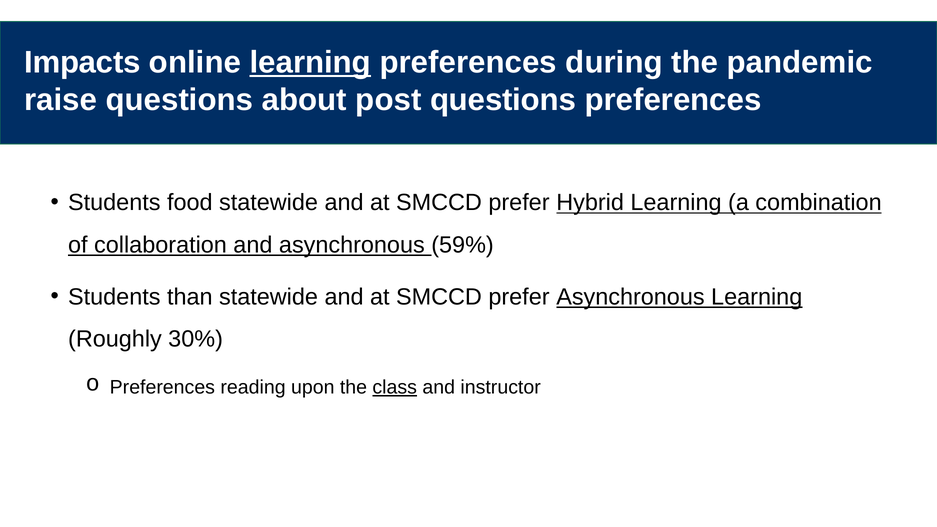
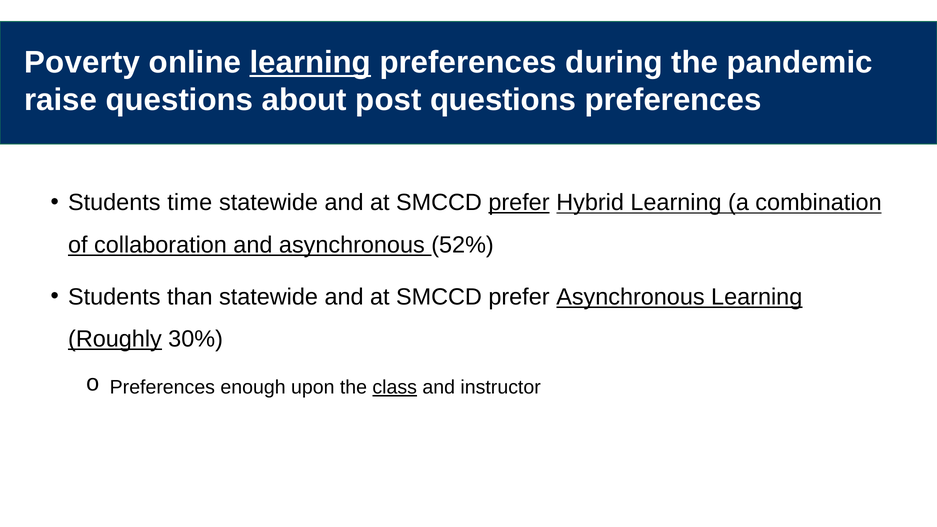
Impacts: Impacts -> Poverty (82, 62)
food: food -> time (190, 203)
prefer underline: none -> present (519, 203)
59%: 59% -> 52% (463, 245)
Roughly underline: none -> present (115, 339)
reading: reading -> enough (253, 387)
